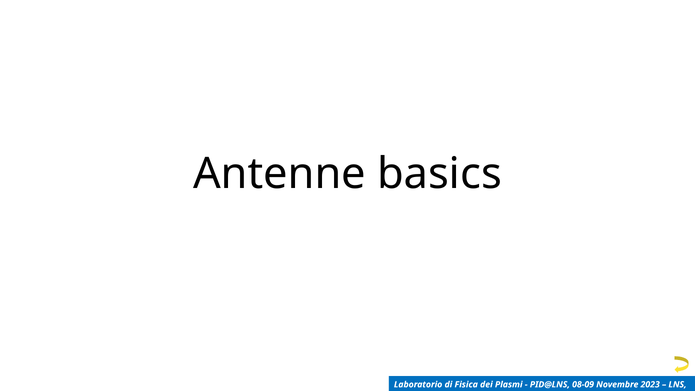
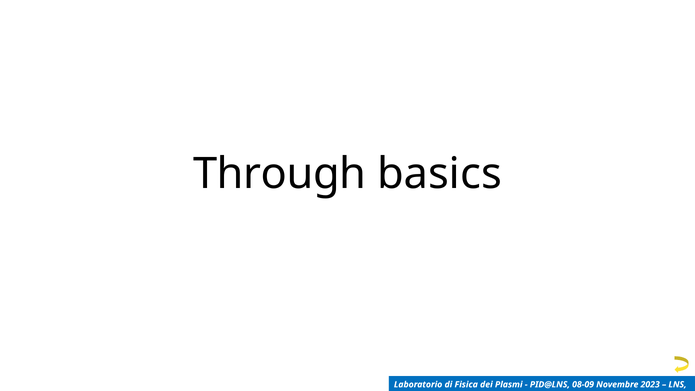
Antenne: Antenne -> Through (280, 174)
